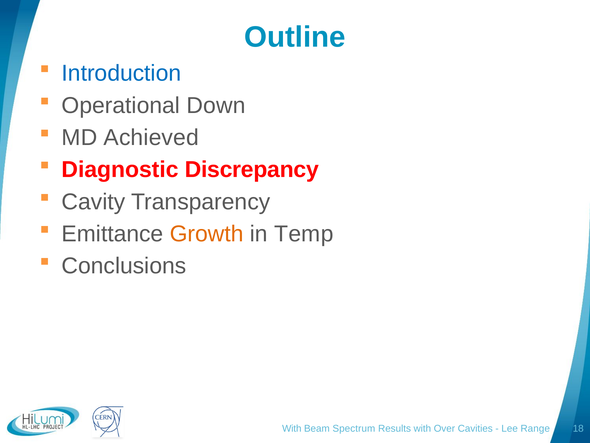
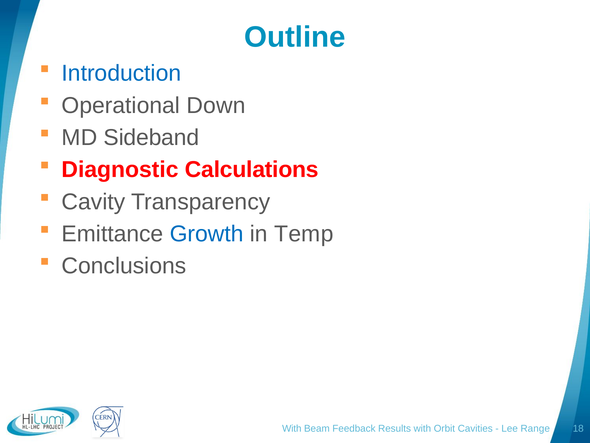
Achieved: Achieved -> Sideband (151, 137)
Discrepancy: Discrepancy -> Calculations (252, 170)
Growth colour: orange -> blue (207, 234)
Spectrum: Spectrum -> Feedback (354, 428)
Over: Over -> Orbit (444, 428)
